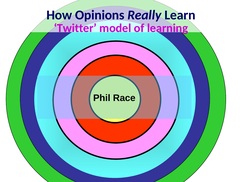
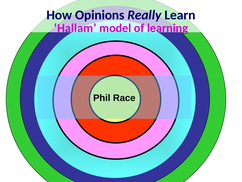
Twitter: Twitter -> Hallam (75, 28)
